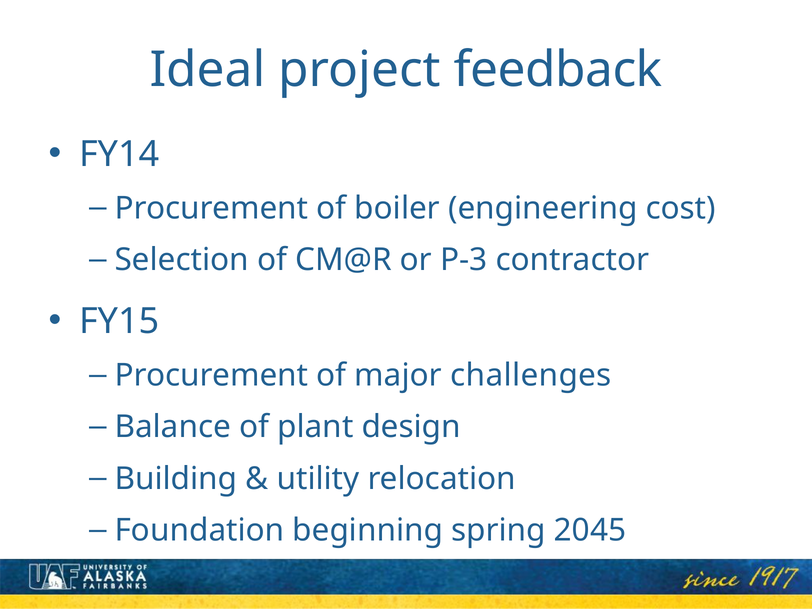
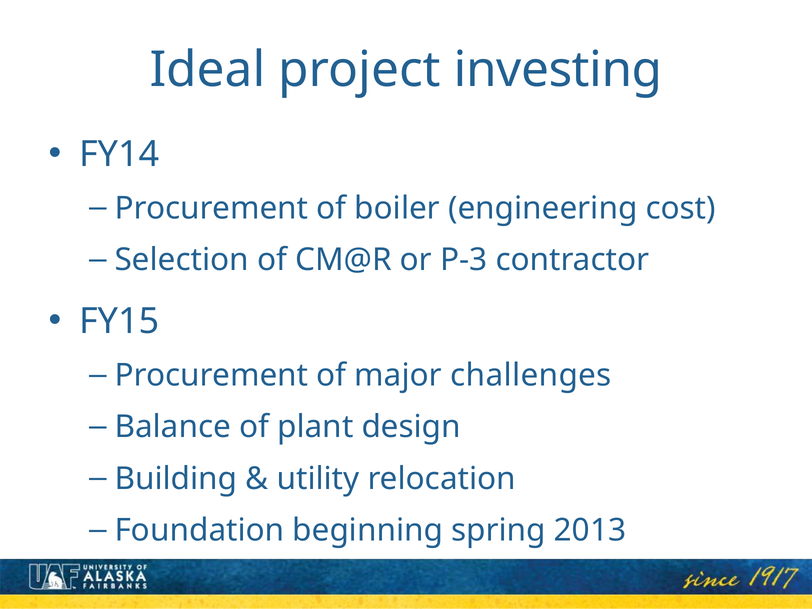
feedback: feedback -> investing (558, 70)
2045: 2045 -> 2013 (590, 530)
